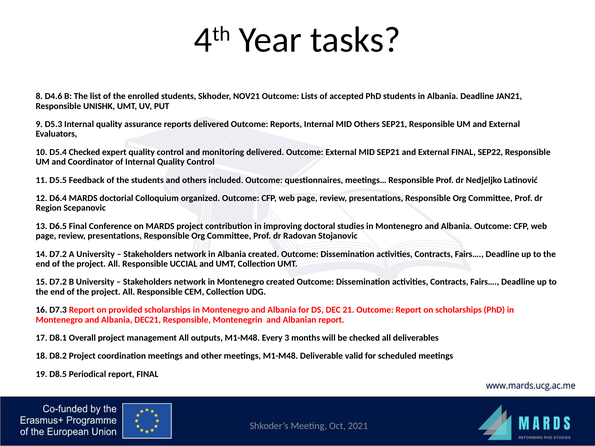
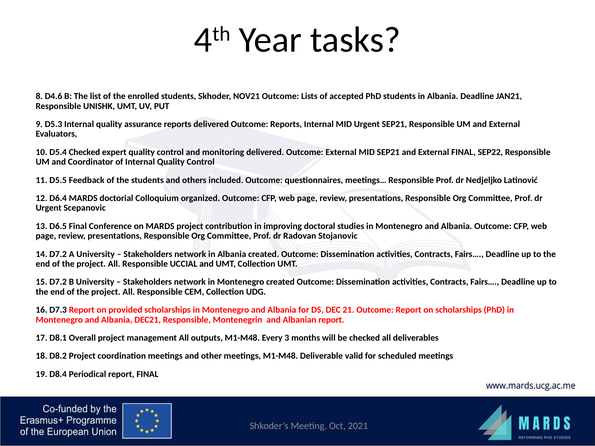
MID Others: Others -> Urgent (367, 124)
Region: Region -> Urgent (49, 208)
D8.5: D8.5 -> D8.4 (58, 374)
